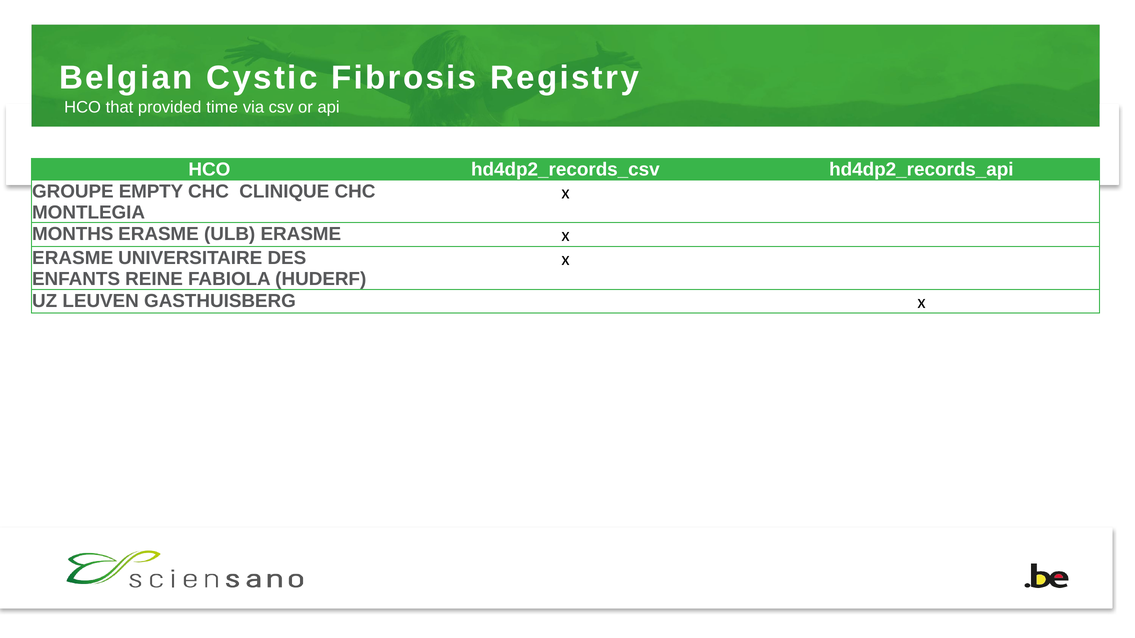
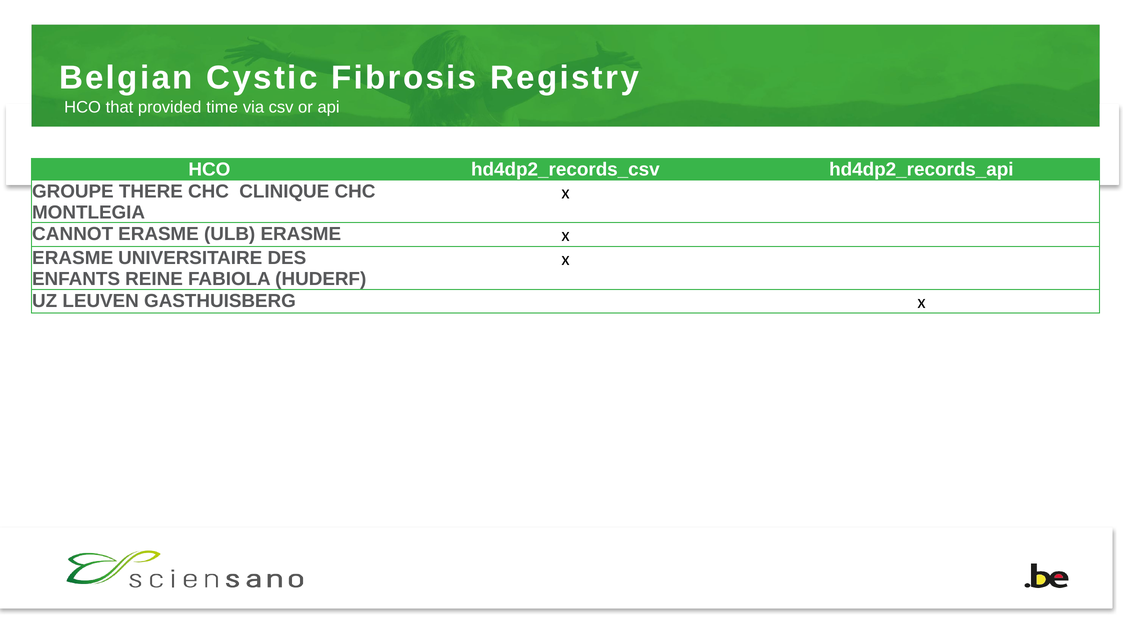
EMPTY: EMPTY -> THERE (151, 192)
MONTHS: MONTHS -> CANNOT (73, 234)
